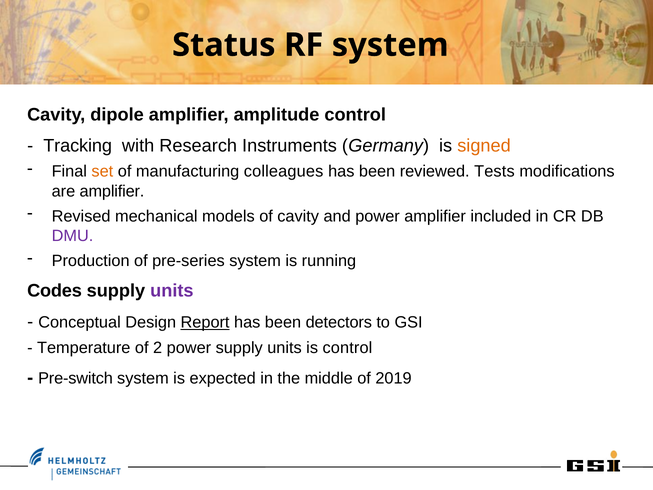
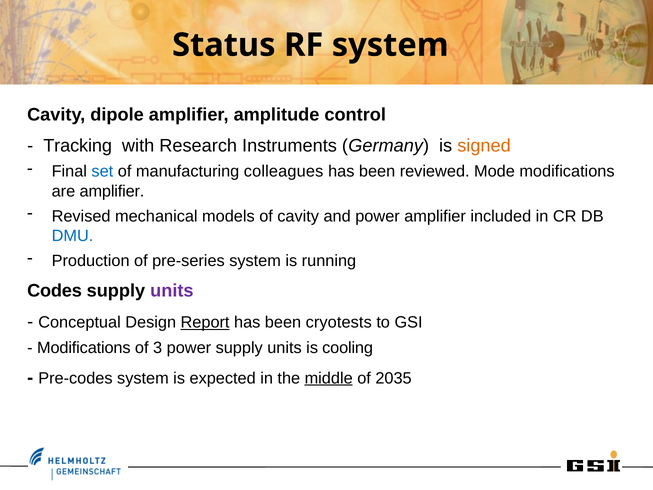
set colour: orange -> blue (102, 172)
Tests: Tests -> Mode (494, 172)
DMU colour: purple -> blue (73, 236)
detectors: detectors -> cryotests (339, 322)
Temperature: Temperature -> Modifications (84, 348)
2: 2 -> 3 (158, 348)
is control: control -> cooling (348, 348)
Pre-switch: Pre-switch -> Pre-codes (75, 378)
middle underline: none -> present (329, 378)
2019: 2019 -> 2035 (394, 378)
